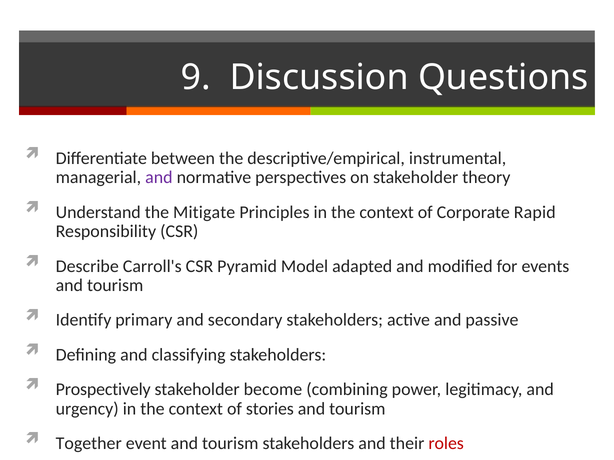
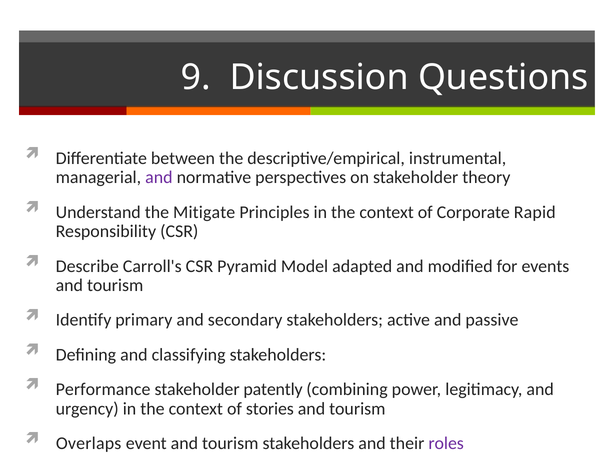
Prospectively: Prospectively -> Performance (103, 390)
become: become -> patently (273, 390)
Together: Together -> Overlaps (89, 444)
roles colour: red -> purple (446, 444)
